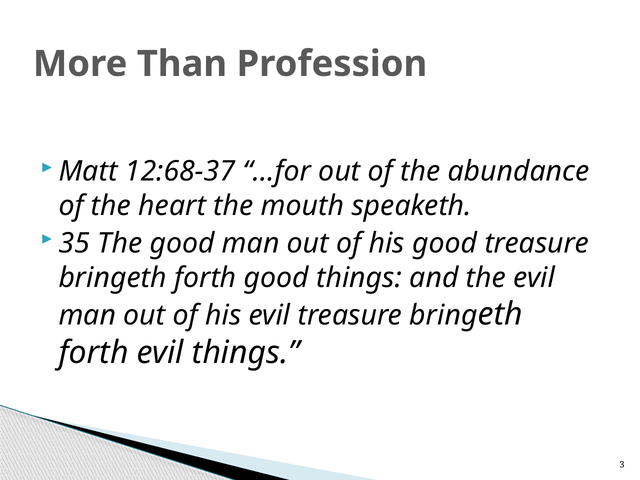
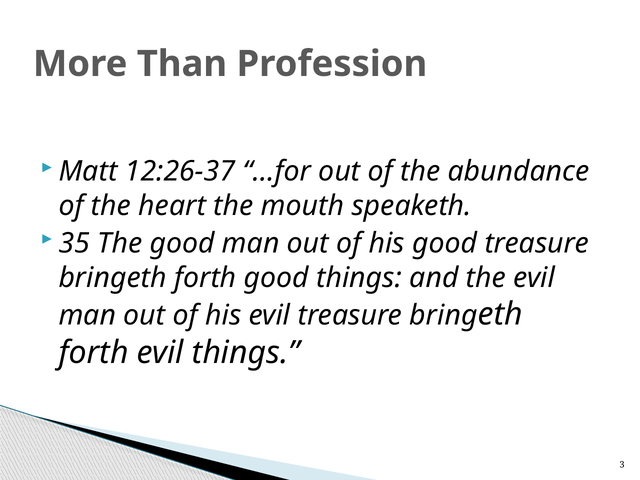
12:68-37: 12:68-37 -> 12:26-37 (180, 172)
